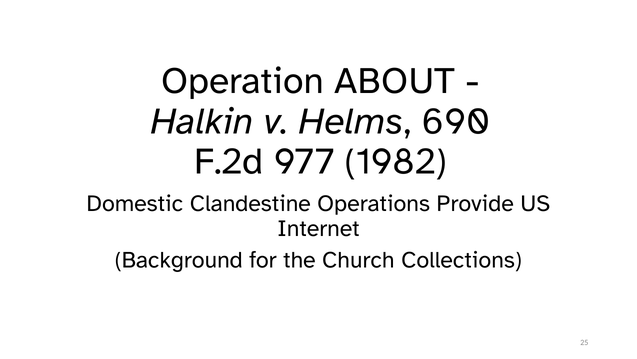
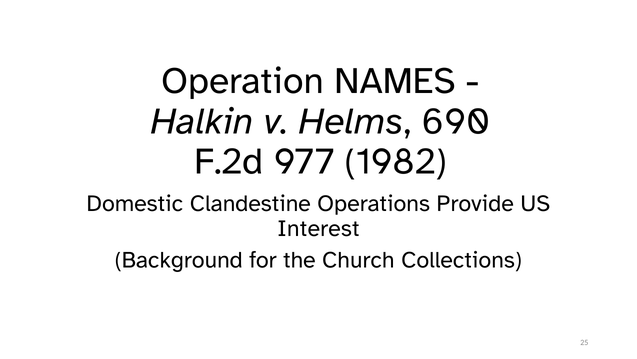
ABOUT: ABOUT -> NAMES (395, 81)
Internet: Internet -> Interest (318, 228)
